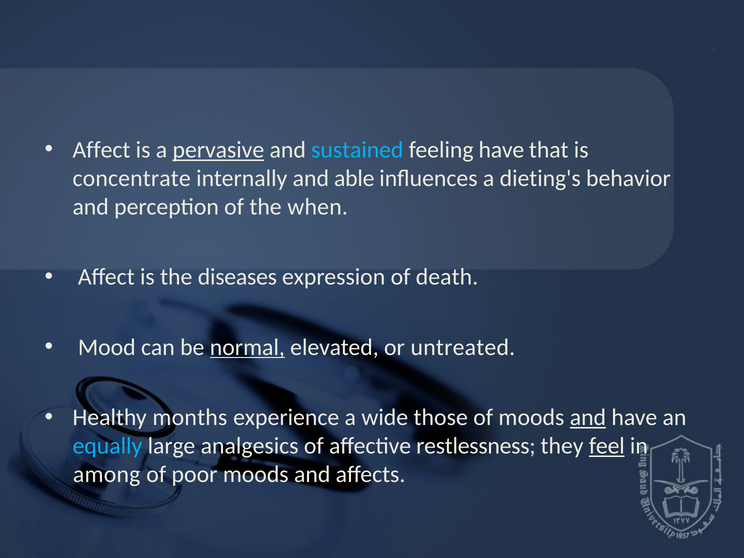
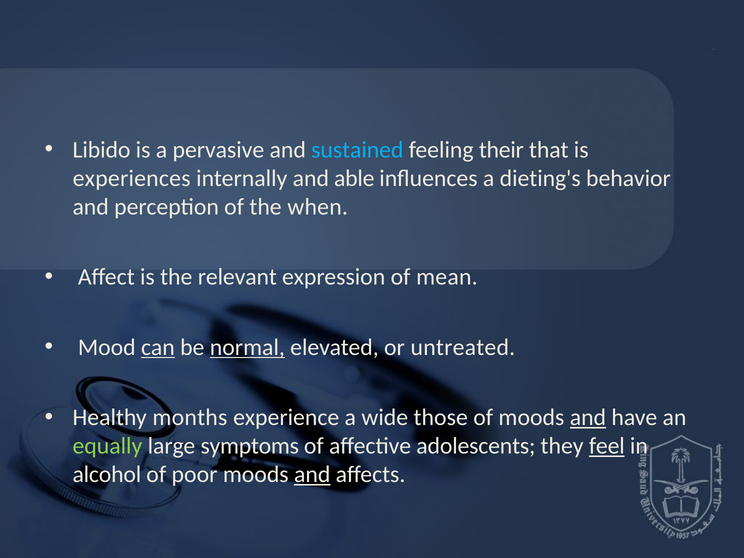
Affect: Affect -> Libido (101, 150)
pervasive underline: present -> none (218, 150)
feeling have: have -> their (501, 150)
concentrate: concentrate -> experiences (132, 178)
diseases: diseases -> relevant (237, 277)
death: death -> mean (447, 277)
can underline: none -> present (158, 347)
equally colour: light blue -> light green (107, 446)
analgesics: analgesics -> symptoms (250, 446)
restlessness: restlessness -> adolescents (476, 446)
among: among -> alcohol (107, 475)
and underline: none -> present (312, 475)
